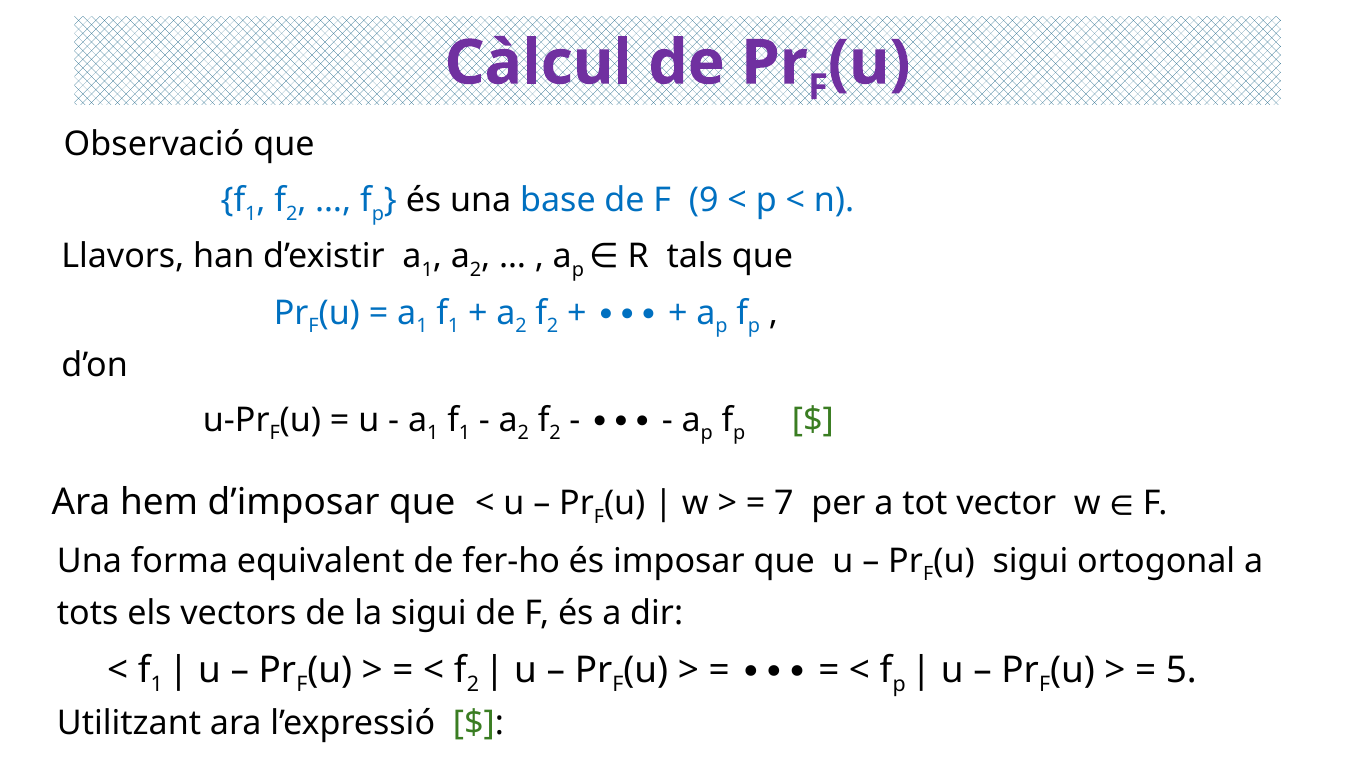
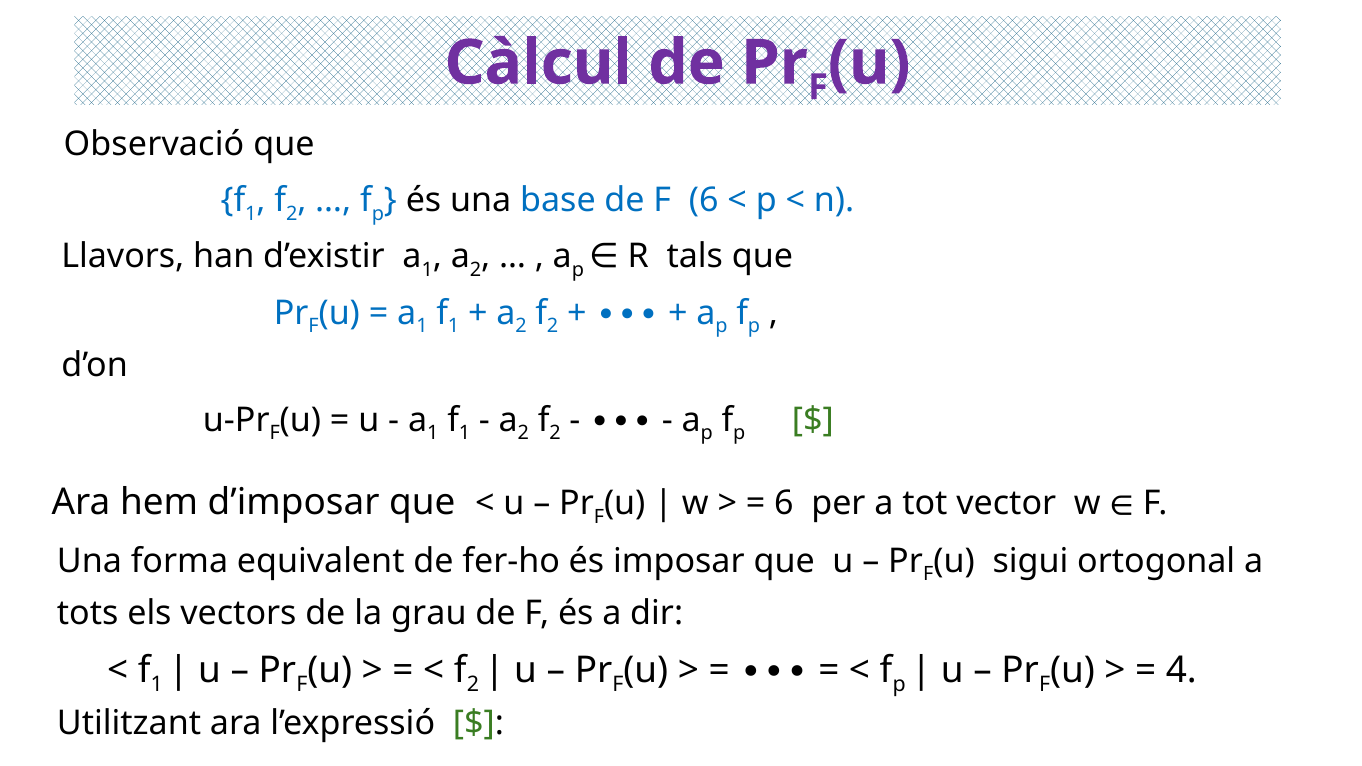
F 9: 9 -> 6 (704, 201)
7: 7 -> 6 (784, 504)
la sigui: sigui -> grau (429, 613)
5: 5 -> 4 (1181, 670)
